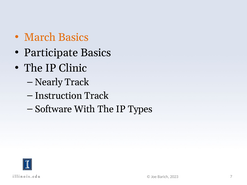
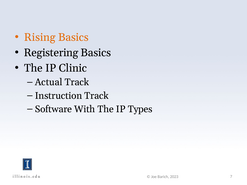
March: March -> Rising (40, 37)
Participate: Participate -> Registering (51, 53)
Nearly: Nearly -> Actual (49, 82)
